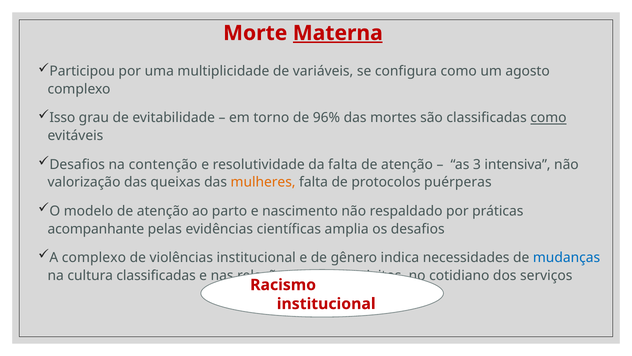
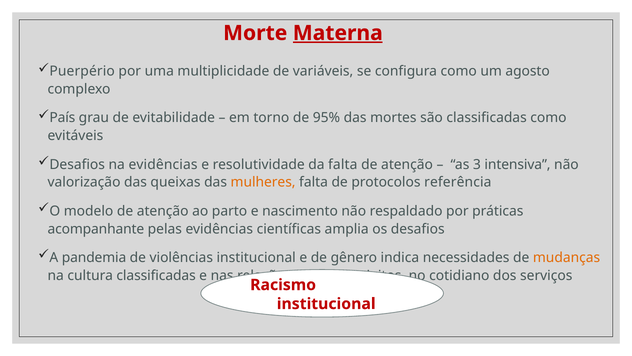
Participou: Participou -> Puerpério (82, 71)
Isso: Isso -> País (62, 118)
96%: 96% -> 95% (326, 118)
como underline: present -> none (548, 118)
na contenção: contenção -> evidências (163, 164)
puérperas: puérperas -> referência (458, 182)
A complexo: complexo -> pandemia (94, 257)
mudanças colour: blue -> orange (567, 257)
